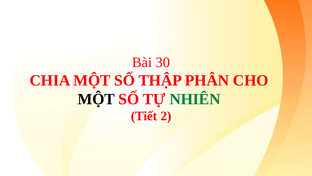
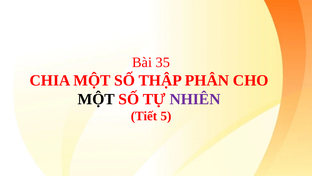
30: 30 -> 35 (163, 62)
NHIÊN colour: green -> purple (195, 99)
2: 2 -> 5 (166, 116)
